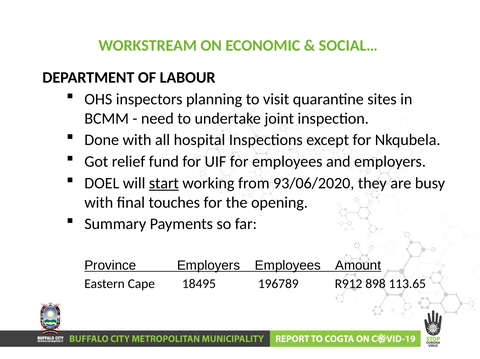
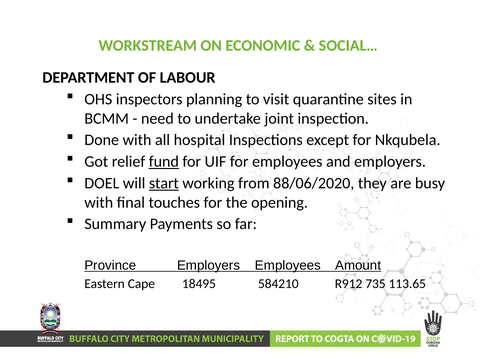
fund underline: none -> present (164, 162)
93/06/2020: 93/06/2020 -> 88/06/2020 (314, 183)
196789: 196789 -> 584210 (278, 284)
898: 898 -> 735 (375, 284)
